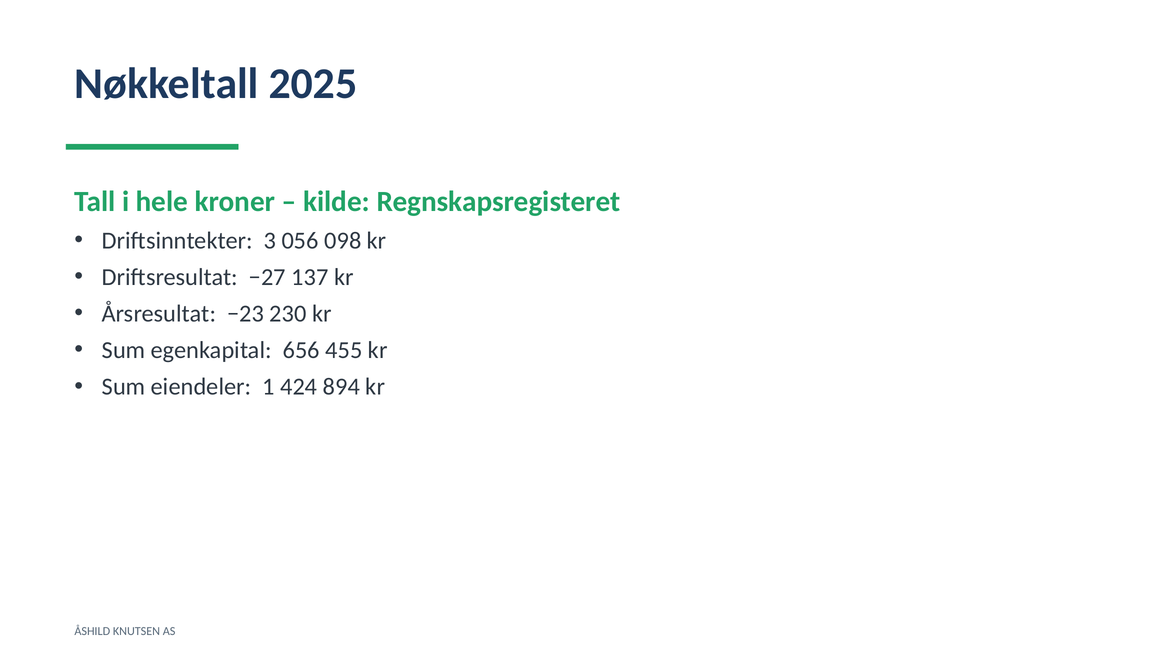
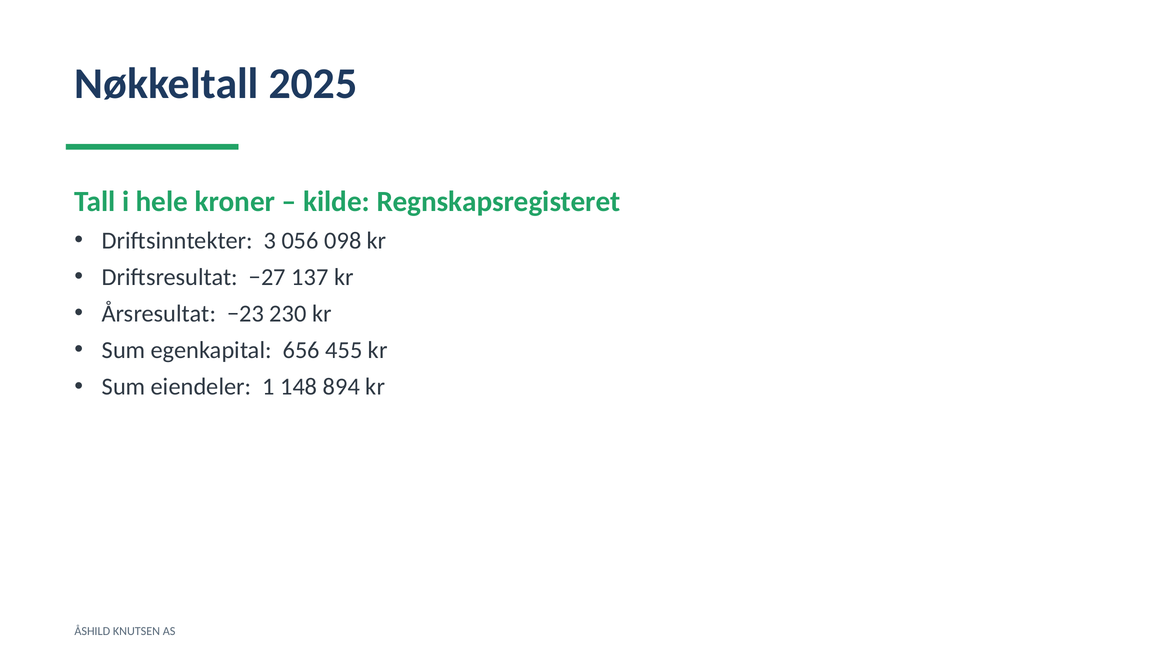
424: 424 -> 148 (299, 387)
